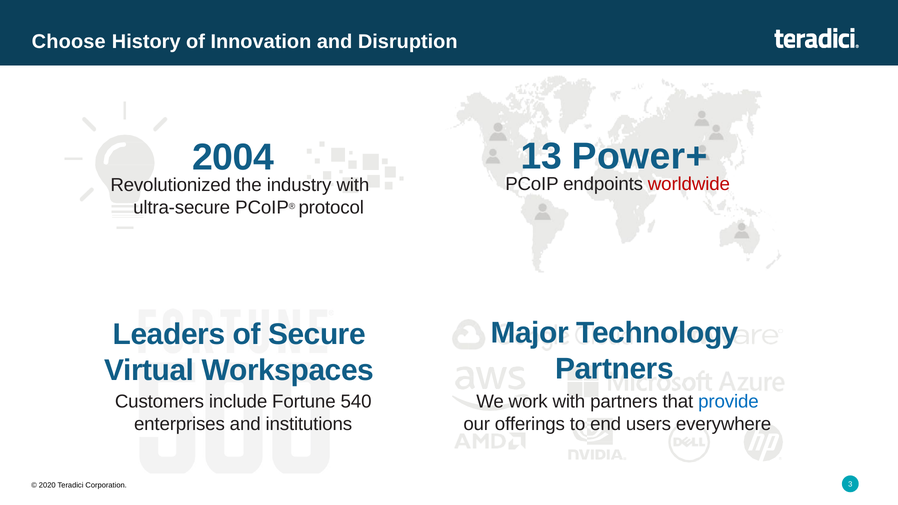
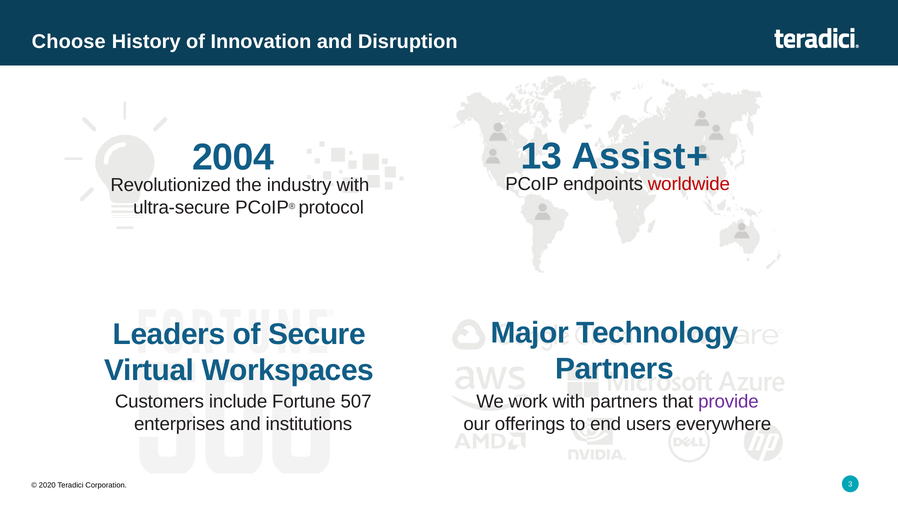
Power+: Power+ -> Assist+ (640, 156)
540: 540 -> 507 (356, 402)
provide colour: blue -> purple (728, 402)
